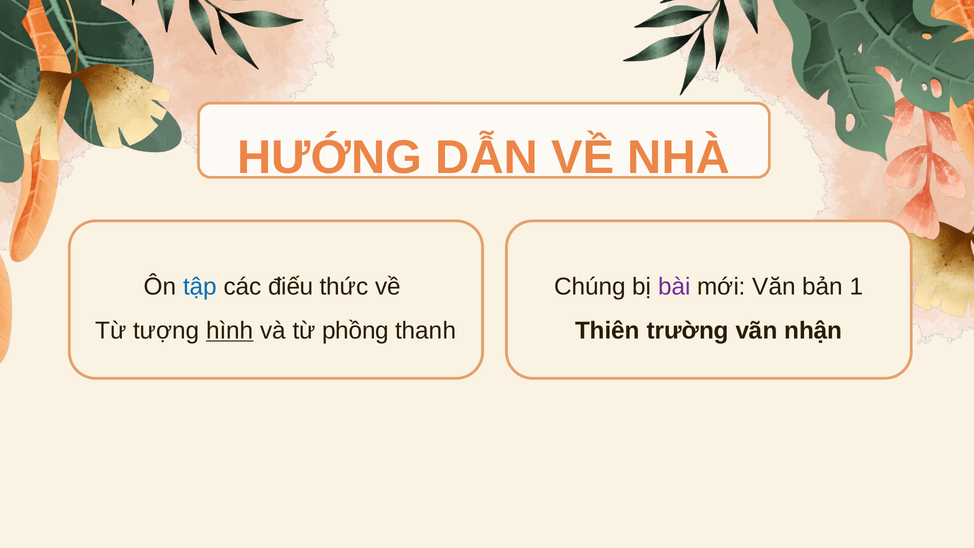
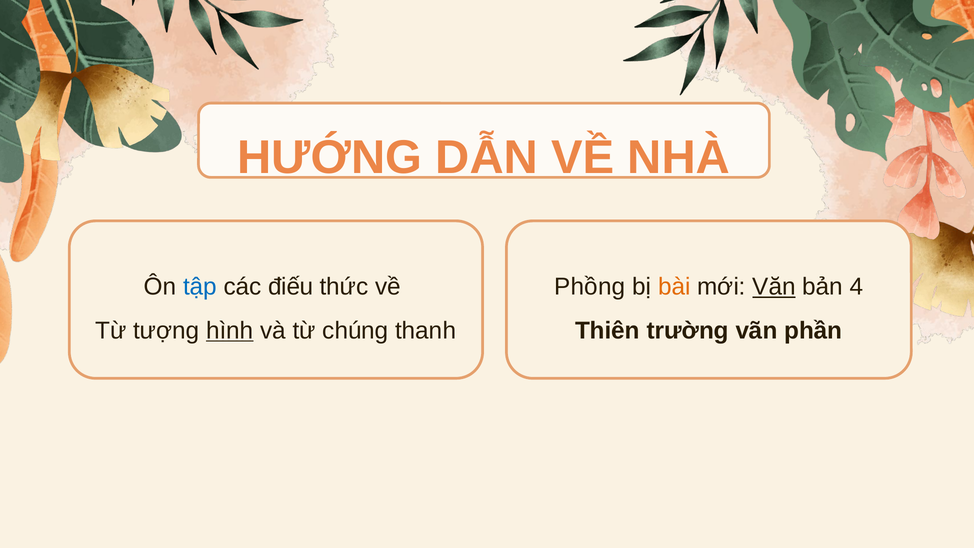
Chúng: Chúng -> Phồng (590, 287)
bài colour: purple -> orange (674, 287)
Văn underline: none -> present (774, 287)
1: 1 -> 4 (857, 287)
phồng: phồng -> chúng (355, 330)
nhận: nhận -> phần (813, 330)
